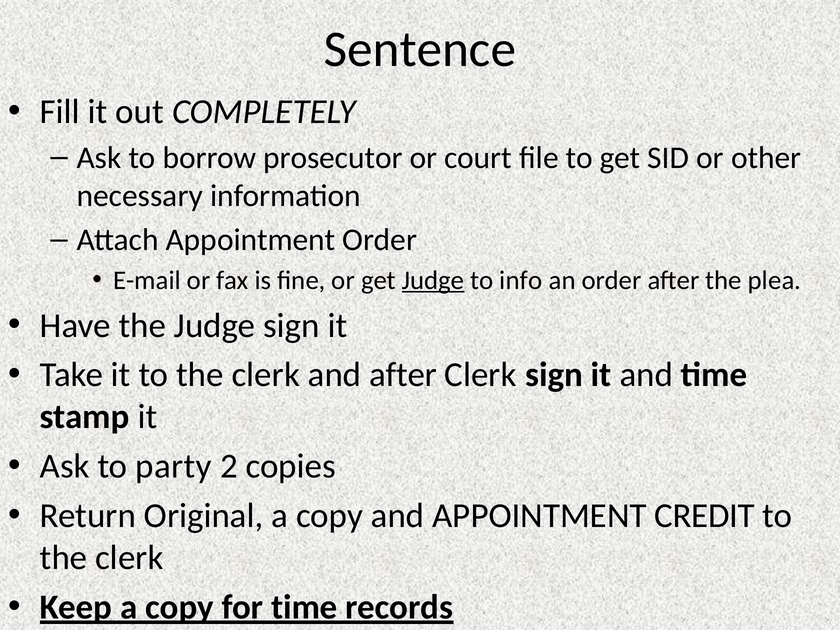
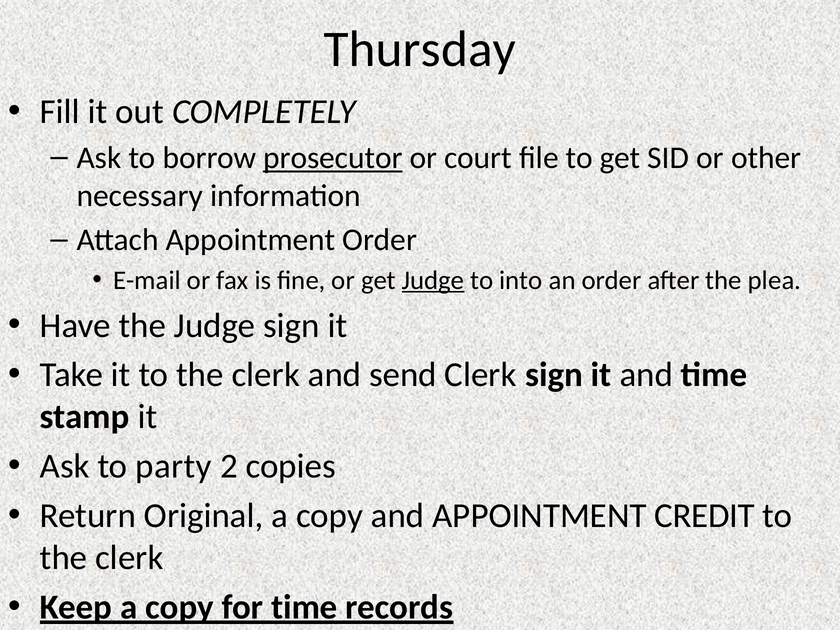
Sentence: Sentence -> Thursday (420, 49)
prosecutor underline: none -> present (333, 158)
info: info -> into (521, 280)
and after: after -> send (403, 375)
